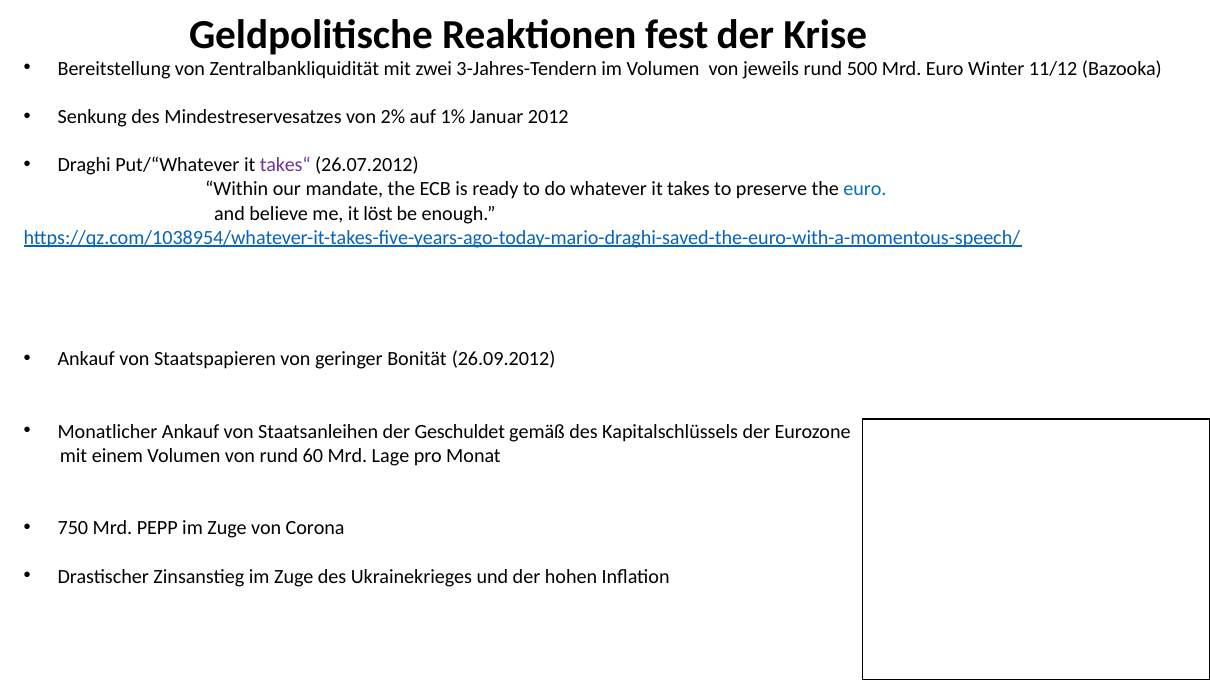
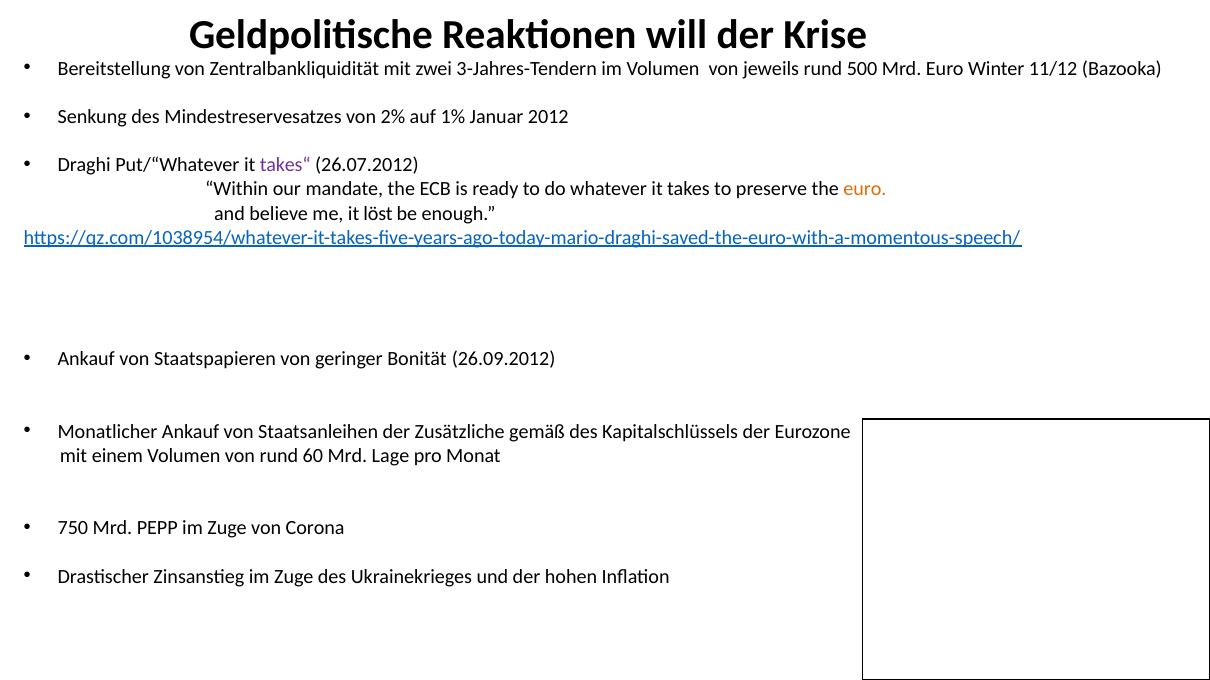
fest: fest -> will (676, 35)
euro colour: blue -> orange (865, 189)
Geschuldet: Geschuldet -> Zusätzliche (460, 432)
